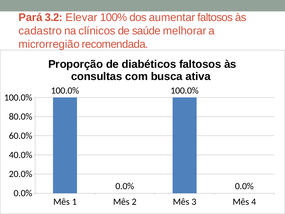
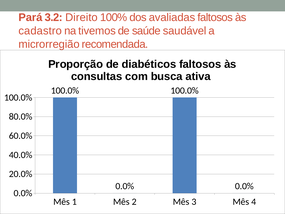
Elevar: Elevar -> Direito (82, 18)
aumentar: aumentar -> avaliadas (172, 18)
clínicos: clínicos -> tivemos (97, 31)
melhorar: melhorar -> saudável (185, 31)
